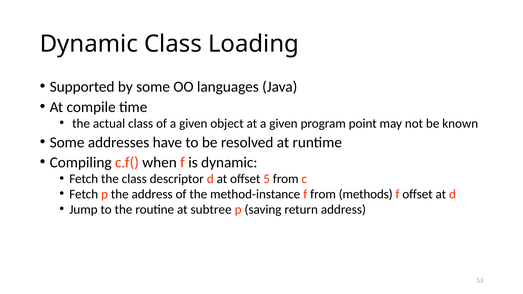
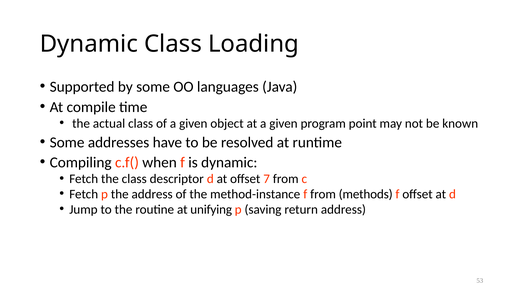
5: 5 -> 7 (267, 179)
subtree: subtree -> unifying (211, 210)
